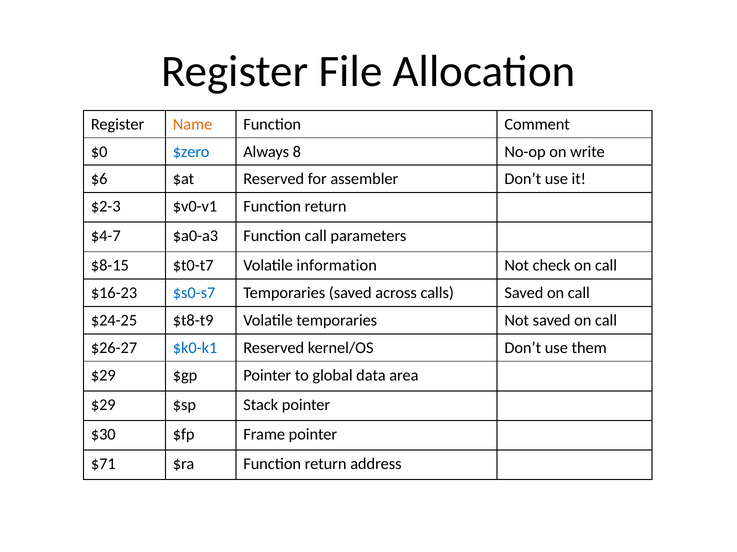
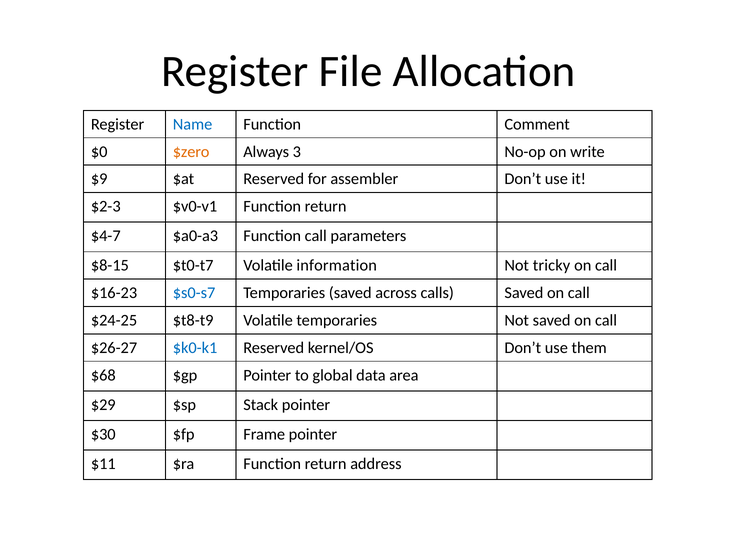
Name colour: orange -> blue (193, 124)
$zero colour: blue -> orange (191, 152)
8: 8 -> 3 (297, 152)
$6: $6 -> $9 (99, 179)
check: check -> tricky (552, 266)
$29: $29 -> $68 (103, 376)
$71: $71 -> $11 (103, 465)
